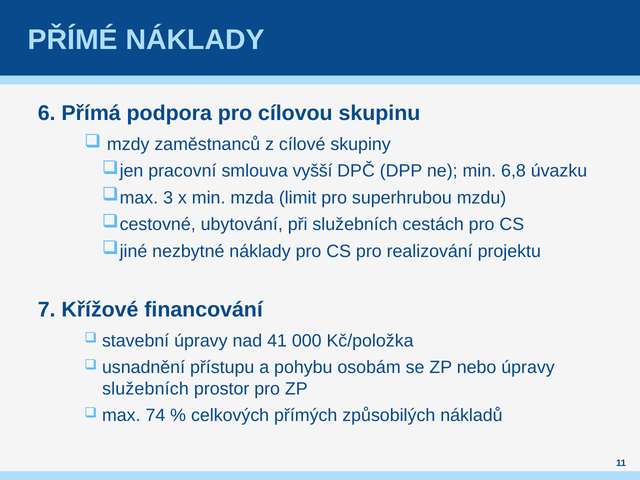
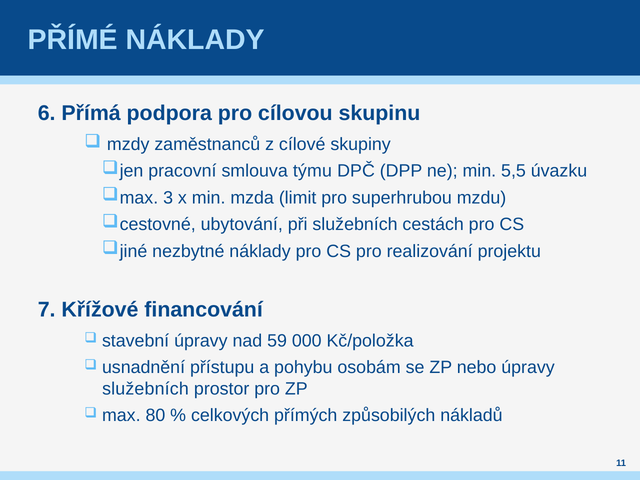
vyšší: vyšší -> týmu (312, 171)
6,8: 6,8 -> 5,5 (513, 171)
41: 41 -> 59 (277, 341)
74: 74 -> 80 (155, 415)
